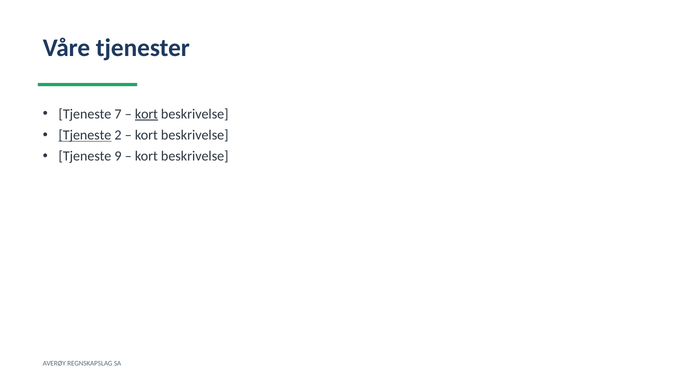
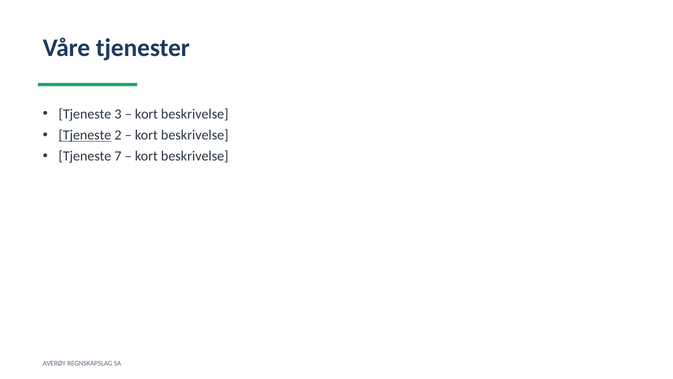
7: 7 -> 3 (118, 114)
kort underline: present -> none (146, 114)
9: 9 -> 7 (118, 156)
